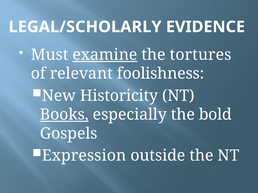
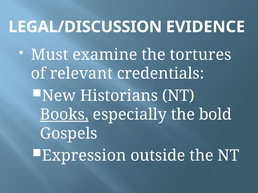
LEGAL/SCHOLARLY: LEGAL/SCHOLARLY -> LEGAL/DISCUSSION (85, 27)
examine underline: present -> none (105, 55)
foolishness: foolishness -> credentials (161, 74)
Historicity: Historicity -> Historians (119, 96)
